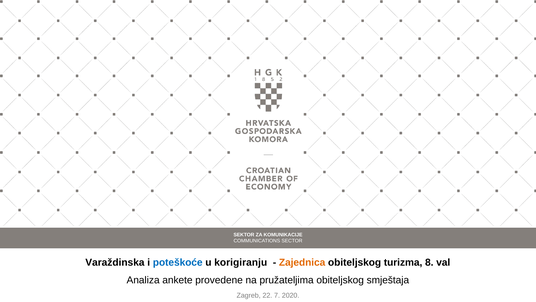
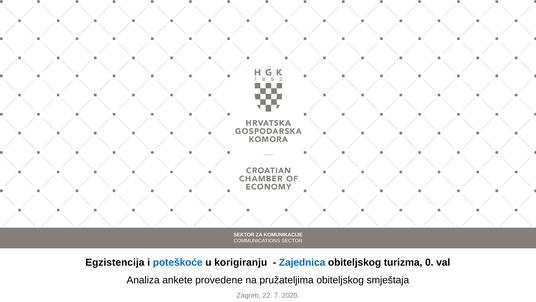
Varaždinska: Varaždinska -> Egzistencija (115, 262)
Zajednica colour: orange -> blue (302, 262)
8: 8 -> 0 (429, 262)
